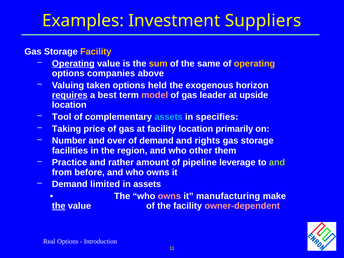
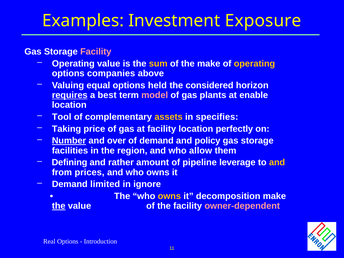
Suppliers: Suppliers -> Exposure (263, 21)
Facility colour: yellow -> pink (96, 52)
Operating underline: present -> none (73, 64)
the same: same -> make (209, 64)
taken: taken -> equal (98, 85)
exogenous: exogenous -> considered (210, 85)
leader: leader -> plants (213, 95)
upside: upside -> enable (254, 95)
assets colour: light blue -> yellow (169, 117)
primarily: primarily -> perfectly (234, 129)
Number underline: none -> present (69, 141)
rights: rights -> policy (207, 141)
other: other -> allow (201, 151)
Practice: Practice -> Defining (70, 162)
and colour: light green -> yellow (277, 162)
before: before -> prices (90, 172)
in assets: assets -> ignore (147, 184)
owns colour: pink -> yellow (169, 196)
manufacturing: manufacturing -> decomposition (228, 196)
